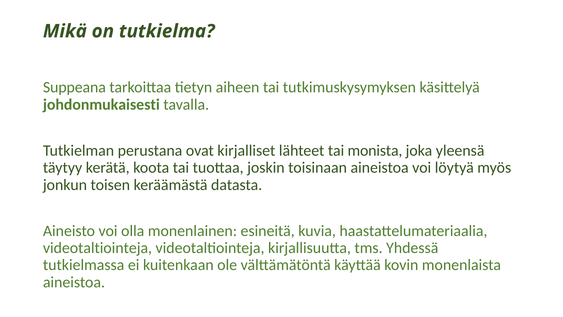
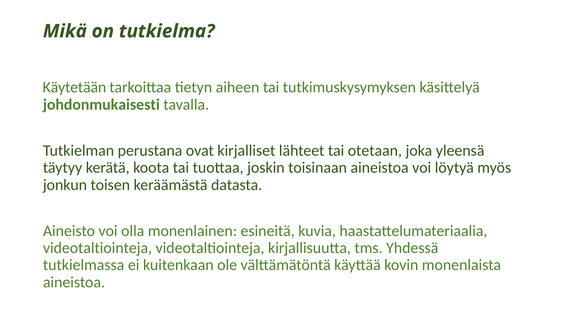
Suppeana: Suppeana -> Käytetään (74, 87)
monista: monista -> otetaan (375, 150)
